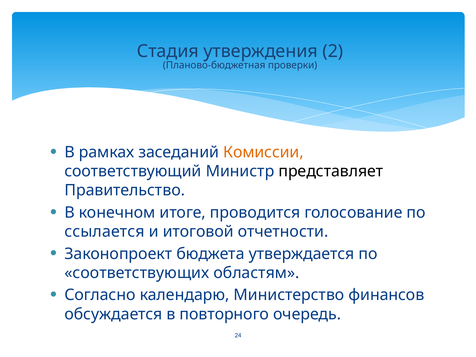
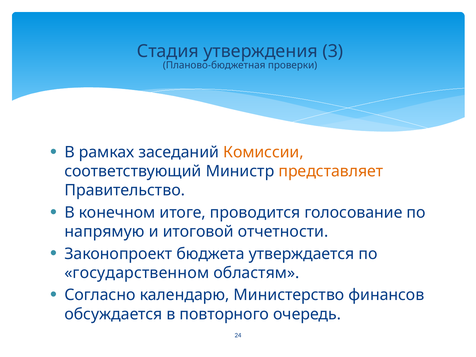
2: 2 -> 3 (333, 51)
представляет colour: black -> orange (331, 171)
ссылается: ссылается -> напрямую (105, 232)
соответствующих: соответствующих -> государственном (137, 273)
